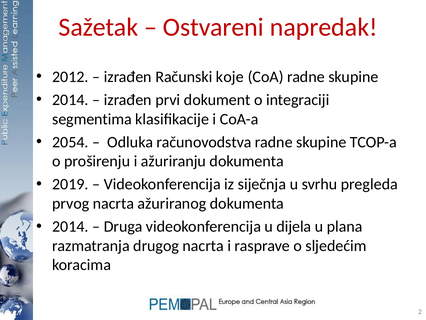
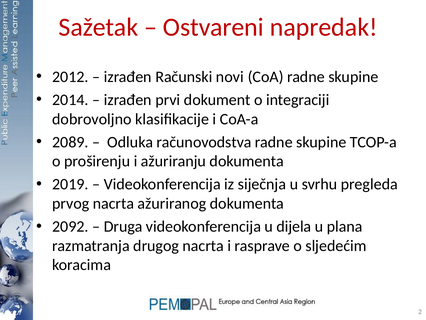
koje: koje -> novi (230, 77)
segmentima: segmentima -> dobrovoljno (92, 119)
2054: 2054 -> 2089 (70, 142)
2014: 2014 -> 2092 (70, 226)
